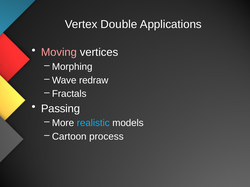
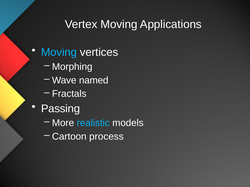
Vertex Double: Double -> Moving (119, 24)
Moving colour: pink -> light blue (59, 52)
redraw: redraw -> named (94, 80)
